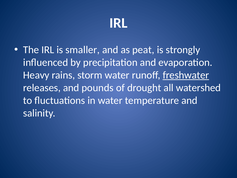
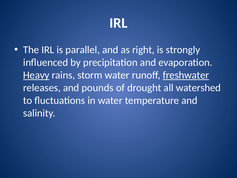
smaller: smaller -> parallel (83, 50)
peat: peat -> right (143, 50)
Heavy underline: none -> present (36, 75)
